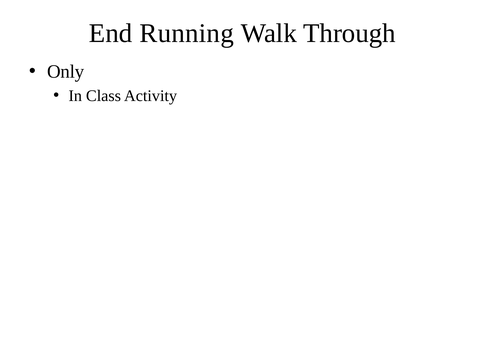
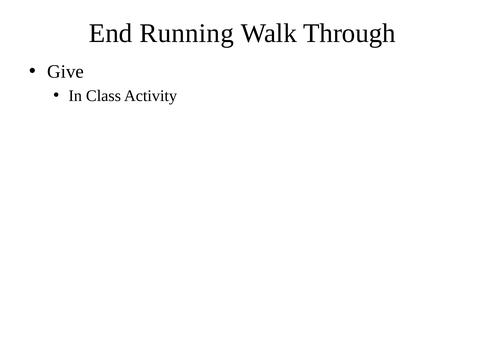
Only: Only -> Give (66, 72)
